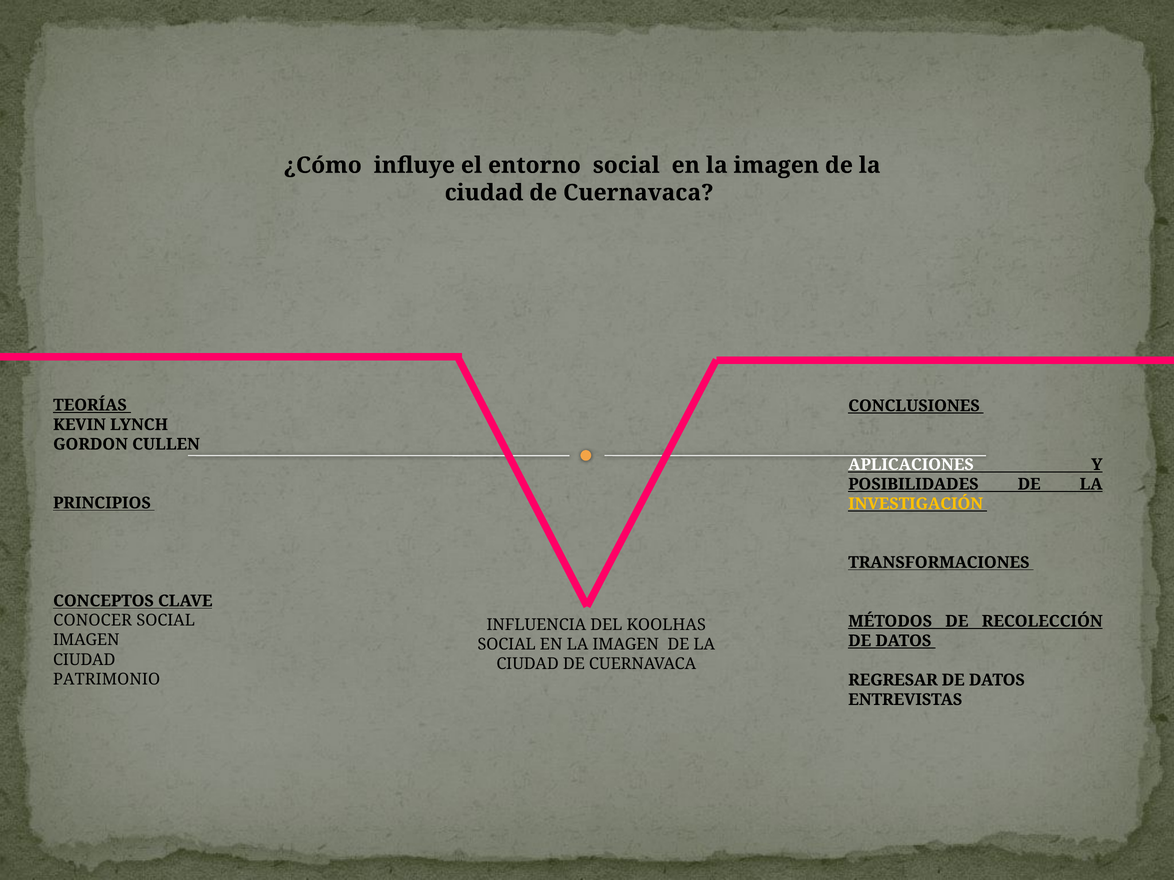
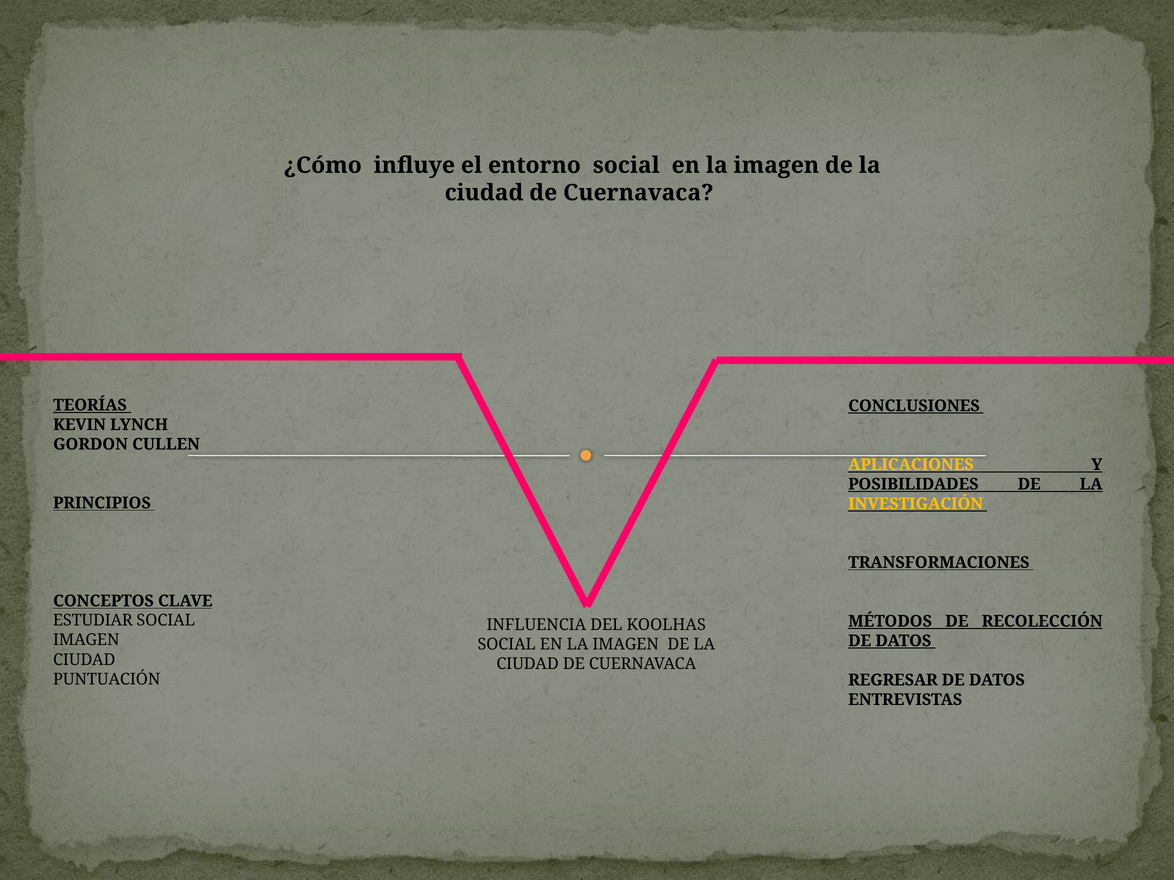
APLICACIONES colour: white -> yellow (911, 465)
CONOCER: CONOCER -> ESTUDIAR (93, 621)
PATRIMONIO: PATRIMONIO -> PUNTUACIÓN (107, 680)
